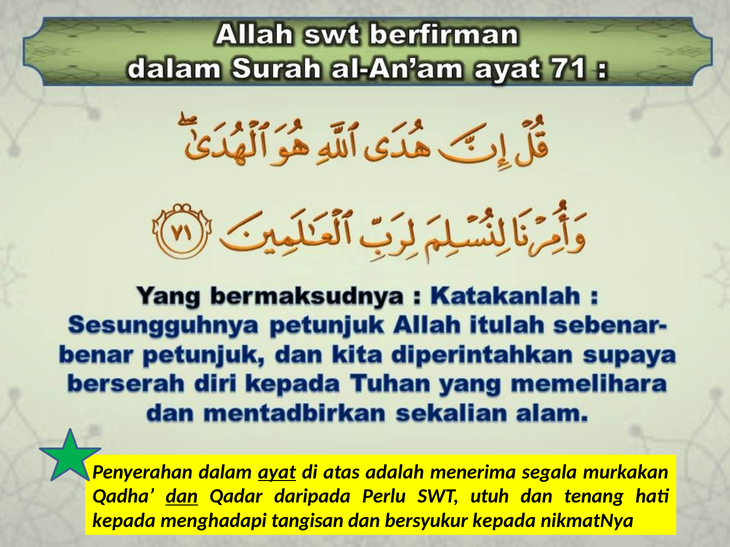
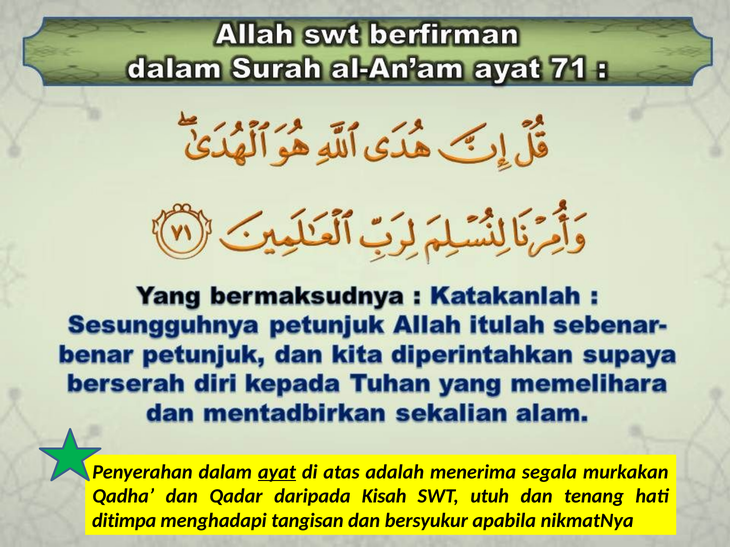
dan underline: present -> none (182, 497)
Perlu: Perlu -> Kisah (384, 497)
kepada: kepada -> ditimpa (124, 521)
bersyukur kepada: kepada -> apabila (504, 521)
